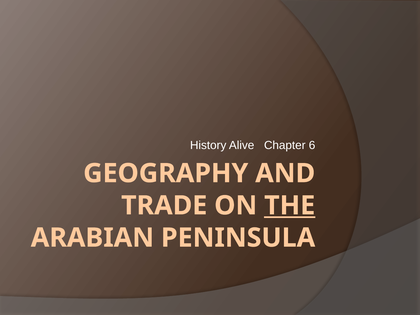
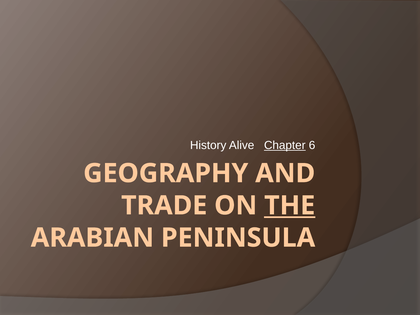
Chapter underline: none -> present (285, 145)
